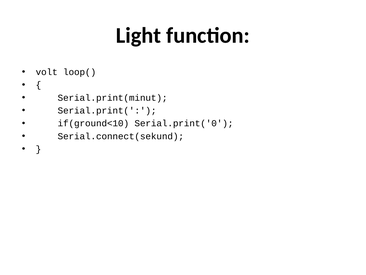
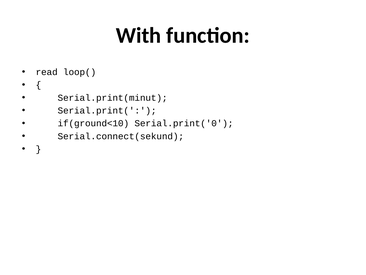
Light: Light -> With (139, 35)
volt: volt -> read (47, 72)
